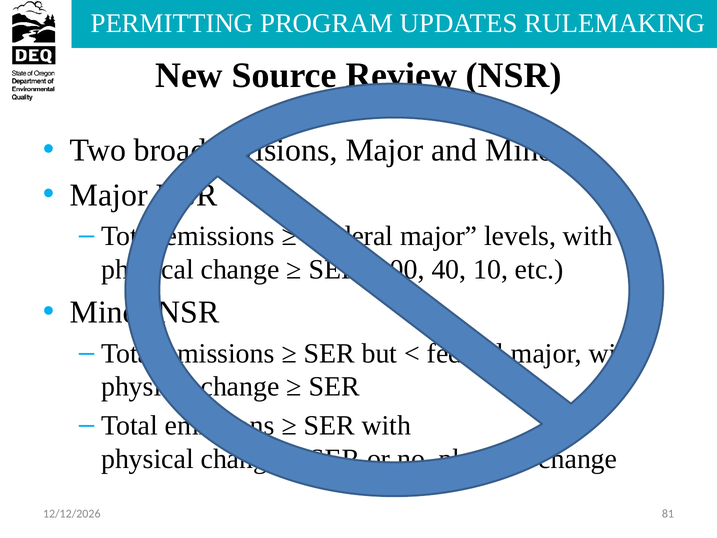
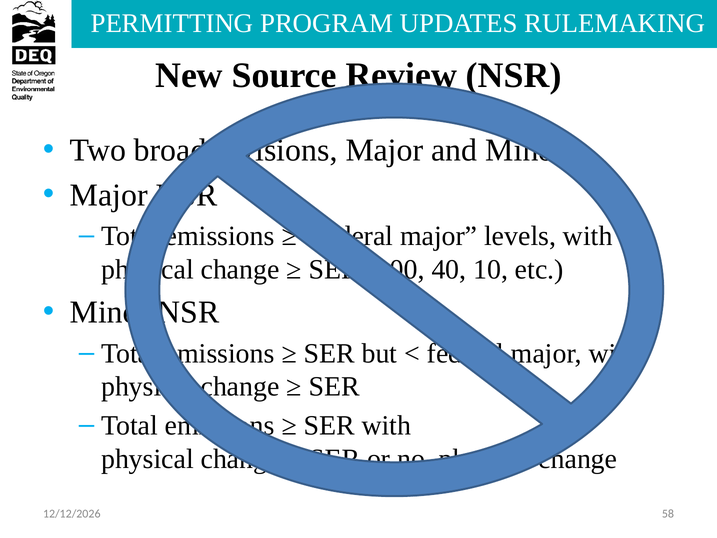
81: 81 -> 58 (668, 513)
